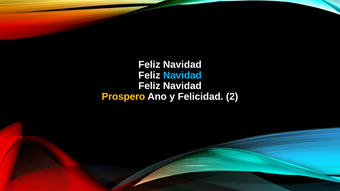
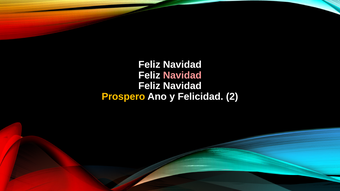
Navidad colour: light blue -> pink (182, 75)
